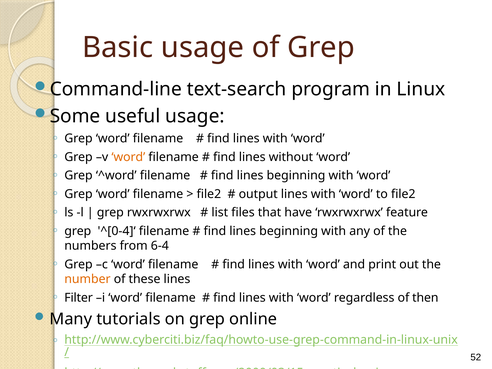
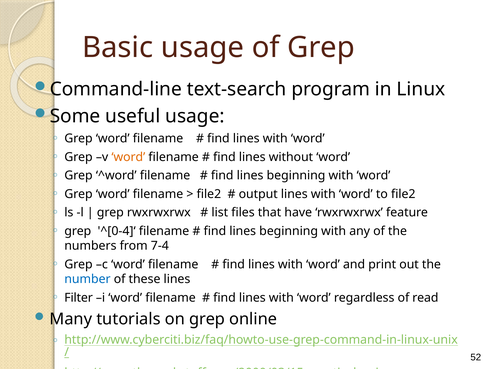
6-4: 6-4 -> 7-4 (160, 246)
number colour: orange -> blue (87, 279)
then: then -> read (425, 298)
